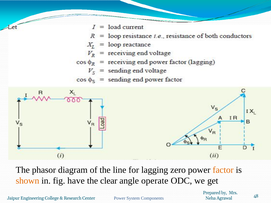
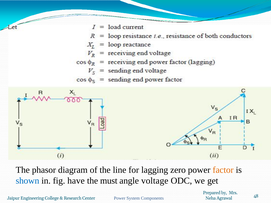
shown colour: orange -> blue (27, 181)
clear: clear -> must (109, 181)
operate: operate -> voltage (155, 181)
